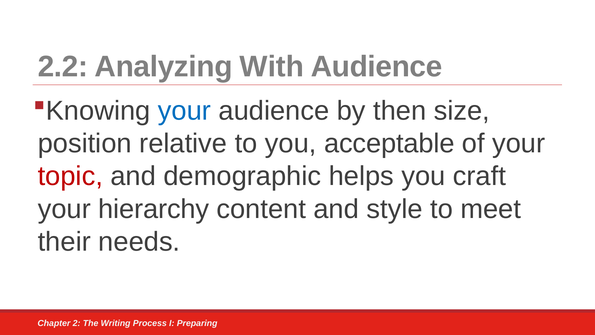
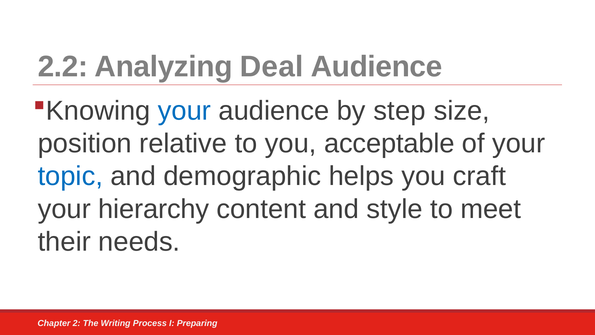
With: With -> Deal (272, 67)
then: then -> step (400, 111)
topic colour: red -> blue (70, 176)
